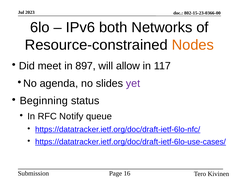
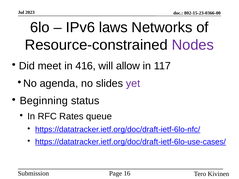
both: both -> laws (113, 28)
Nodes colour: orange -> purple (193, 45)
897: 897 -> 416 (86, 66)
Notify: Notify -> Rates (71, 117)
